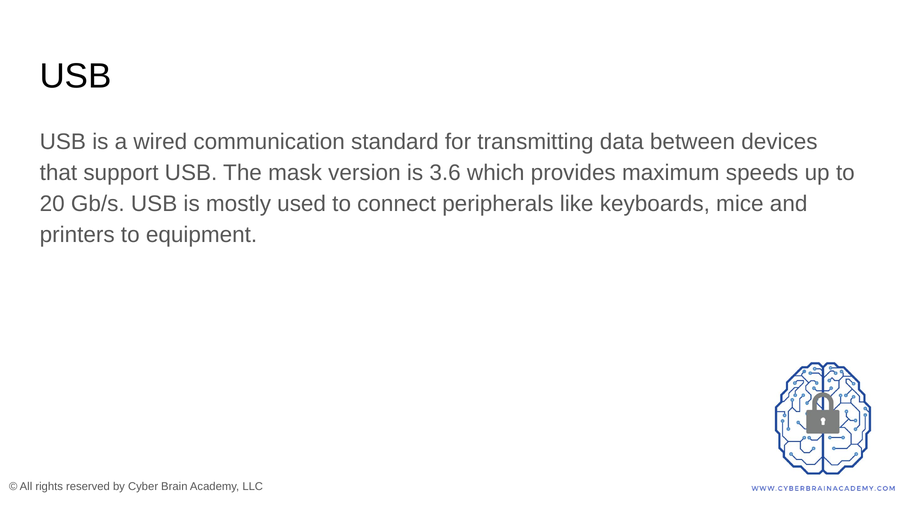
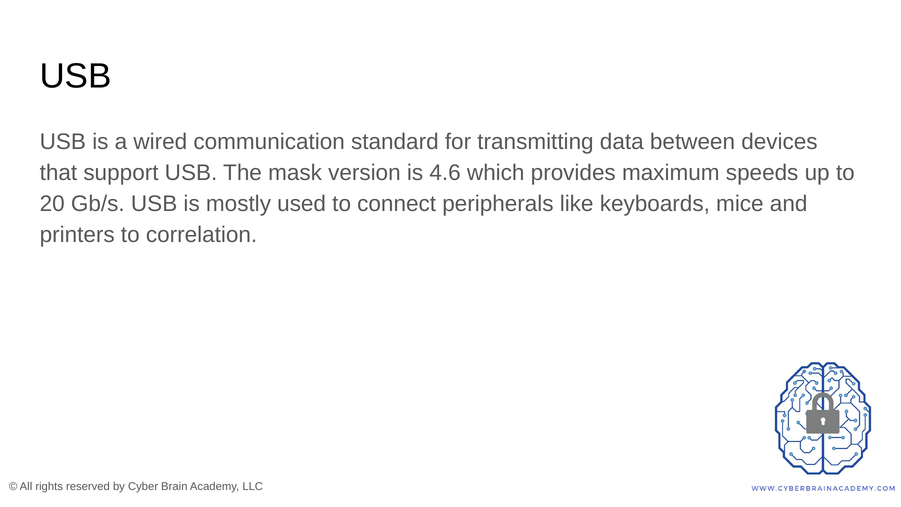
3.6: 3.6 -> 4.6 (445, 173)
equipment: equipment -> correlation (202, 235)
